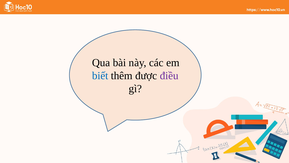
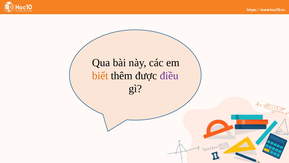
biết colour: blue -> orange (100, 76)
